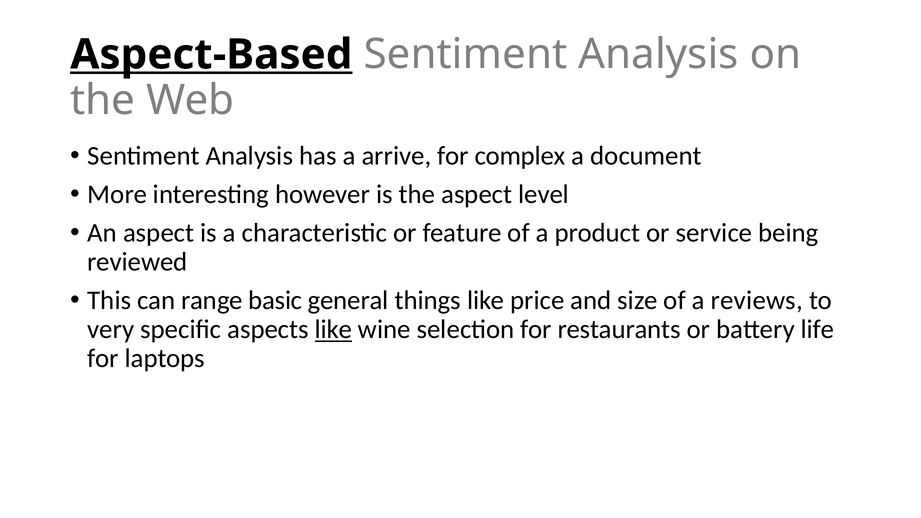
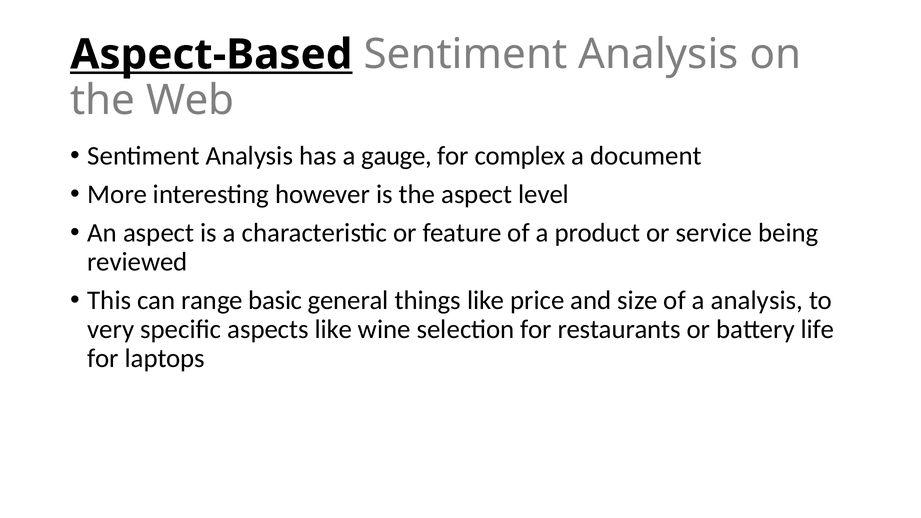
arrive: arrive -> gauge (397, 156)
a reviews: reviews -> analysis (757, 301)
like underline: present -> none (333, 330)
